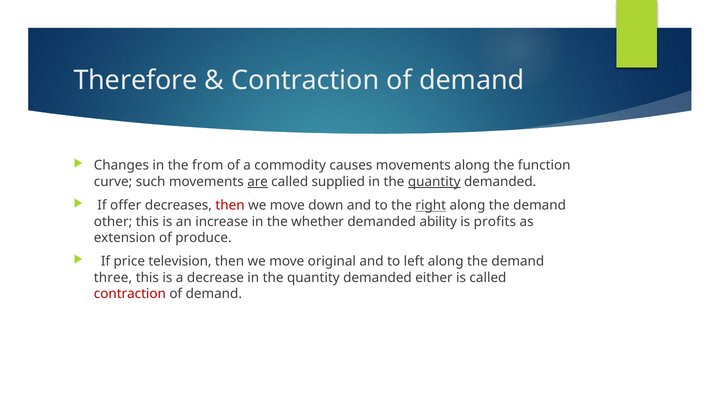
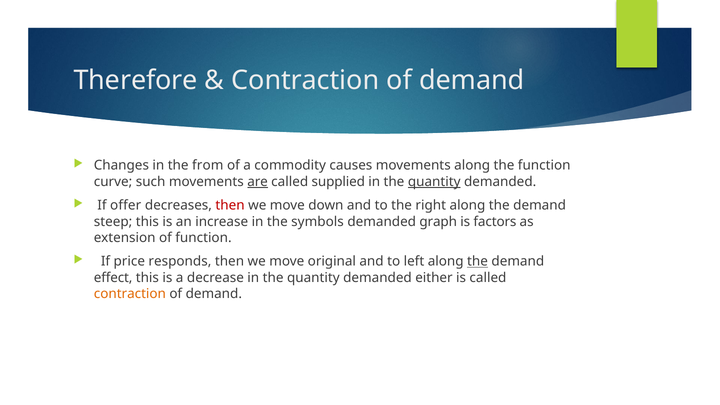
right underline: present -> none (431, 205)
other: other -> steep (113, 222)
whether: whether -> symbols (318, 222)
ability: ability -> graph (438, 222)
profits: profits -> factors (495, 222)
of produce: produce -> function (203, 238)
television: television -> responds (180, 262)
the underline: none -> present (478, 262)
three: three -> effect (113, 278)
contraction colour: red -> orange (130, 294)
